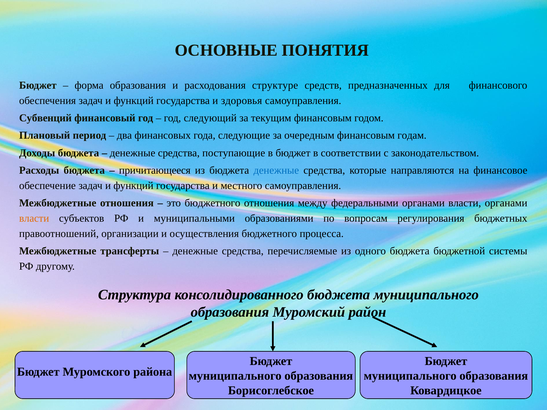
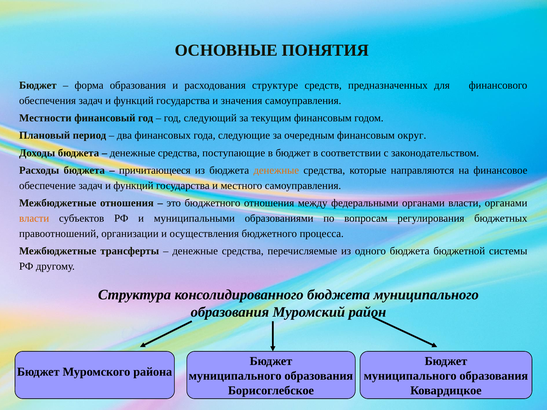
здоровья: здоровья -> значения (242, 101)
Субвенций: Субвенций -> Местности (45, 118)
годам: годам -> округ (412, 136)
денежные colour: blue -> orange (276, 170)
